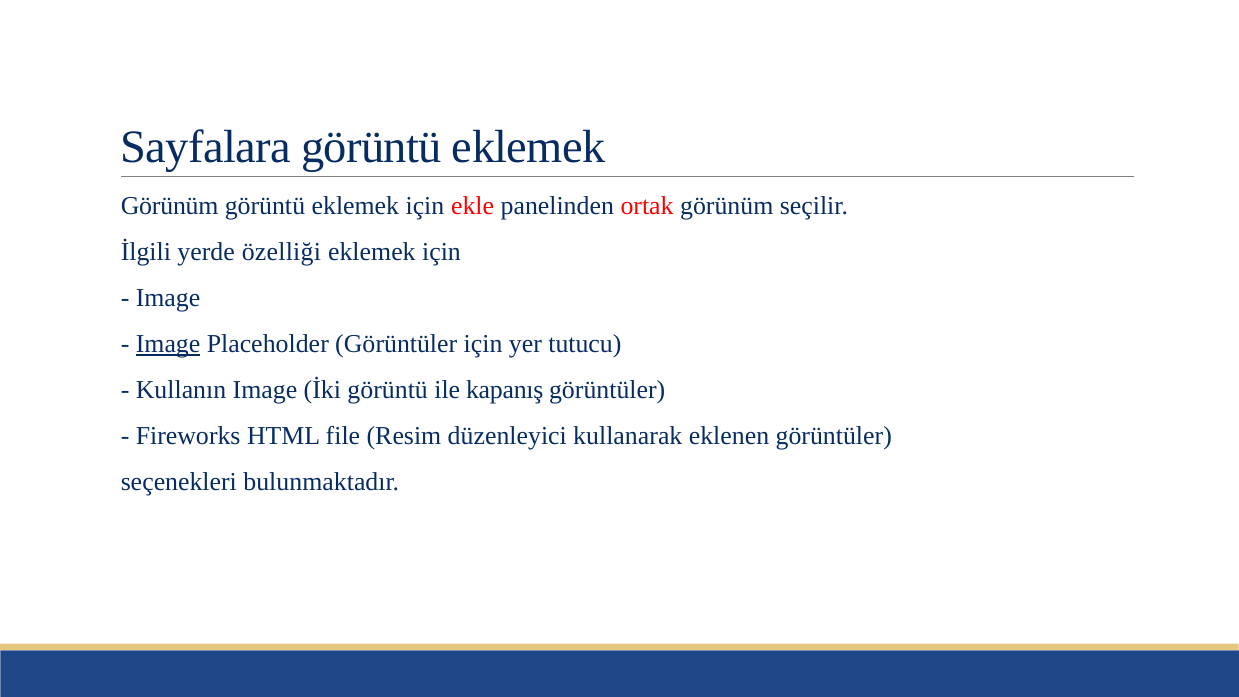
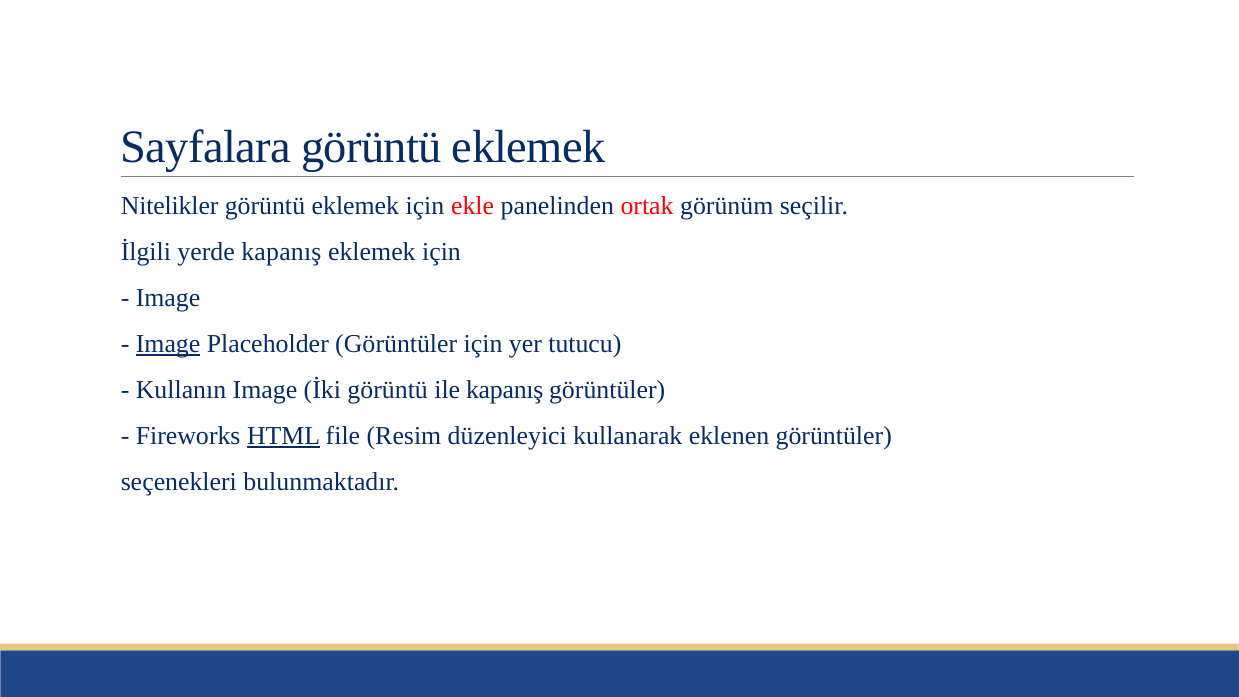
Görünüm: Görünüm -> Nitelikler (170, 206)
yerde özelliği: özelliği -> kapanış (281, 252)
HTML underline: none -> present (284, 436)
